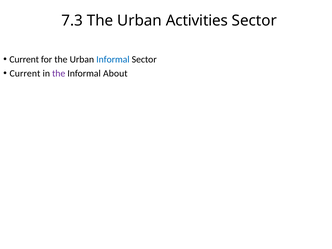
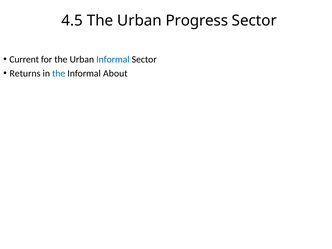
7.3: 7.3 -> 4.5 (72, 21)
Activities: Activities -> Progress (197, 21)
Current: Current -> Returns (25, 73)
the colour: purple -> blue (59, 73)
